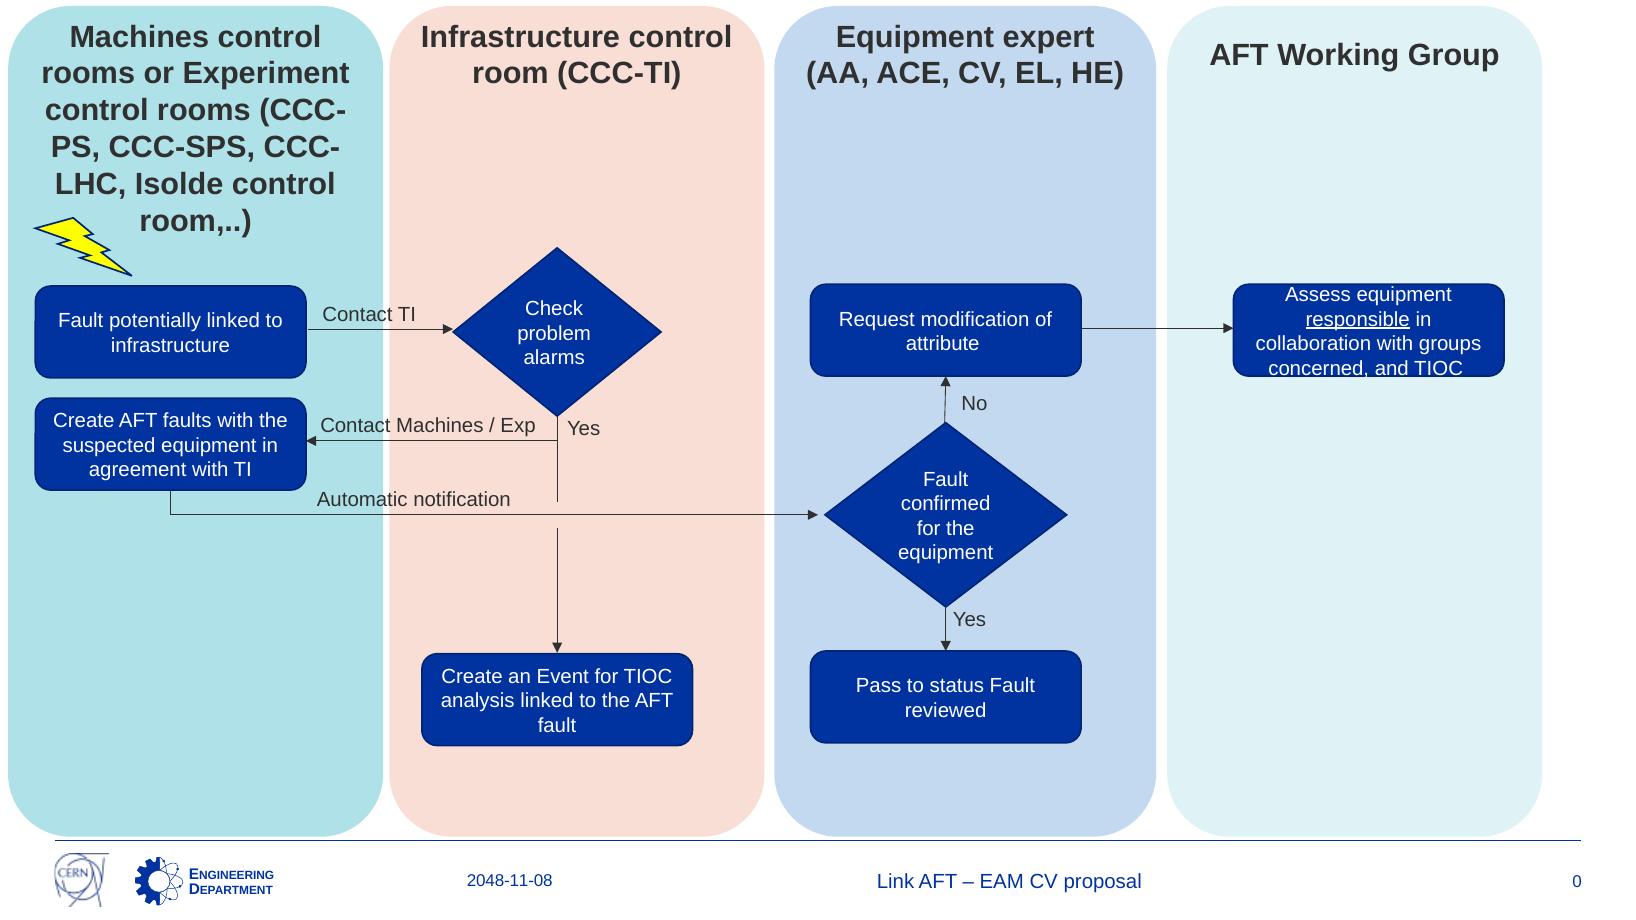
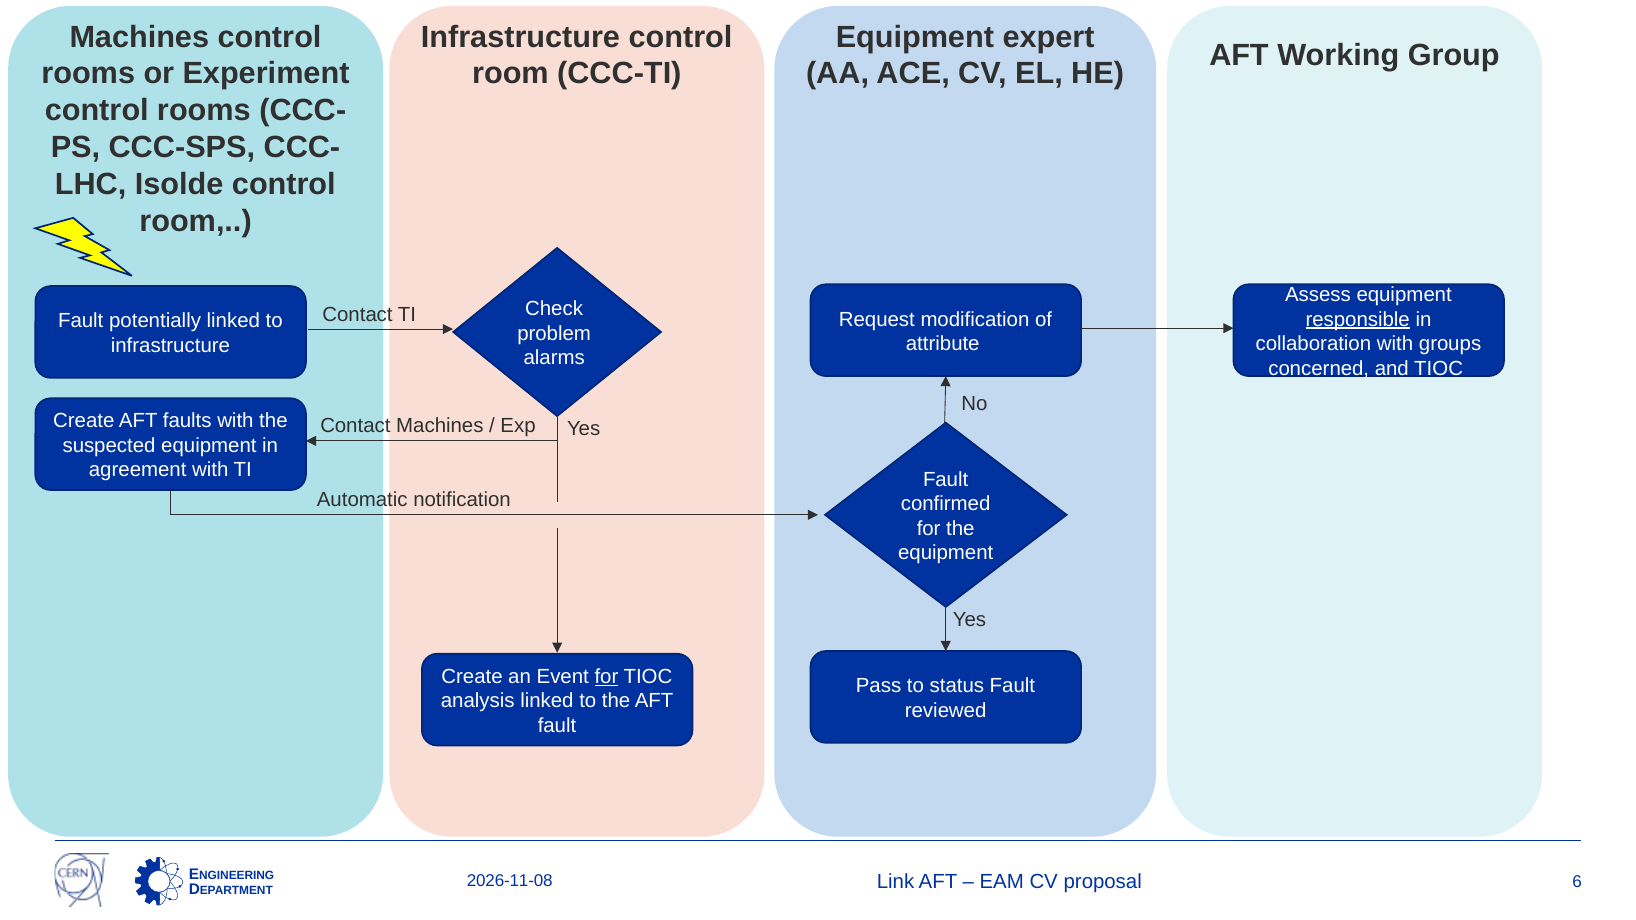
for underline: none -> present (606, 677)
2048-11-08: 2048-11-08 -> 2026-11-08 (510, 882)
0: 0 -> 6 (1577, 882)
